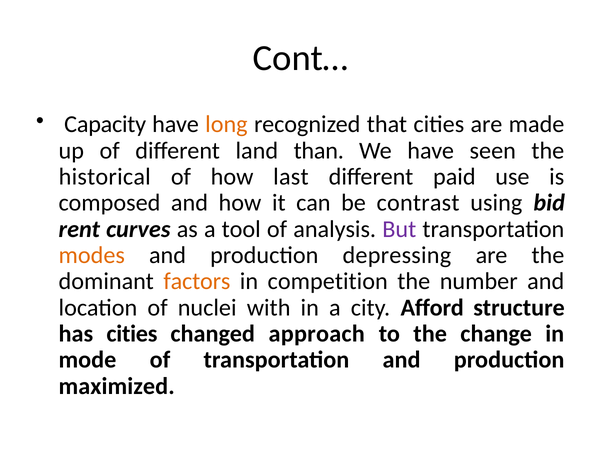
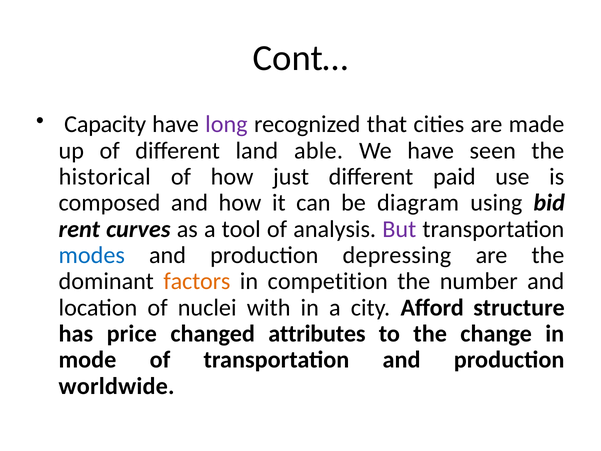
long colour: orange -> purple (226, 124)
than: than -> able (319, 151)
last: last -> just (291, 177)
contrast: contrast -> diagram (418, 203)
modes colour: orange -> blue (92, 255)
has cities: cities -> price (132, 334)
approach: approach -> attributes (317, 334)
maximized: maximized -> worldwide (117, 386)
